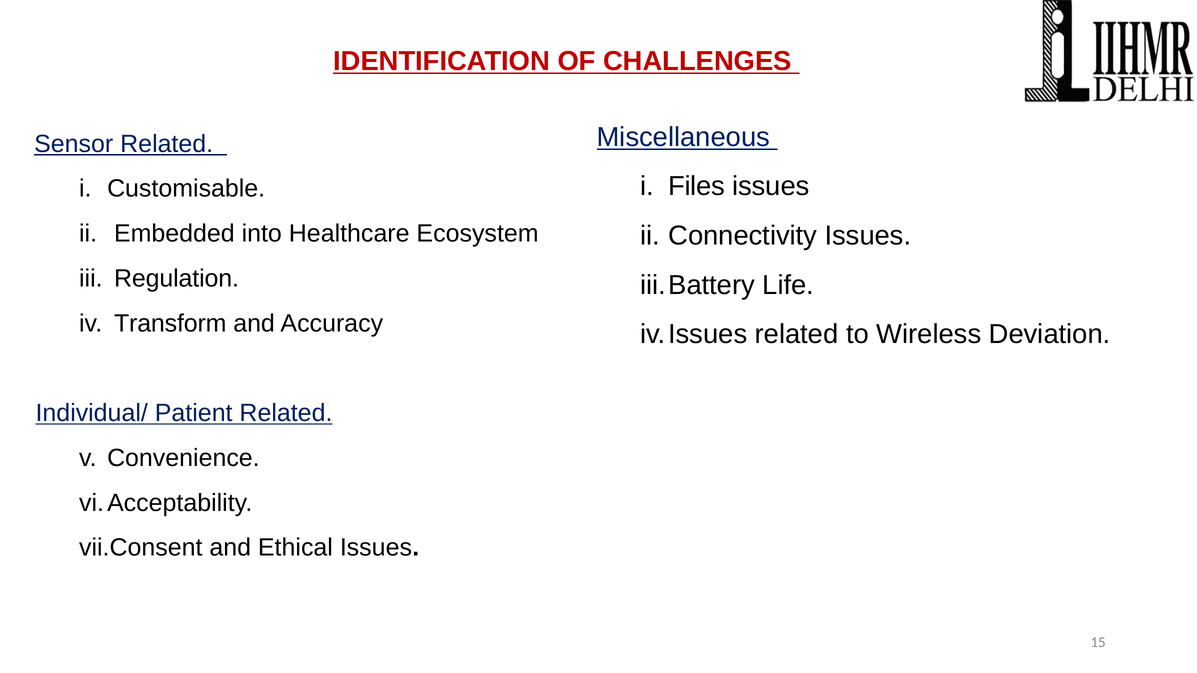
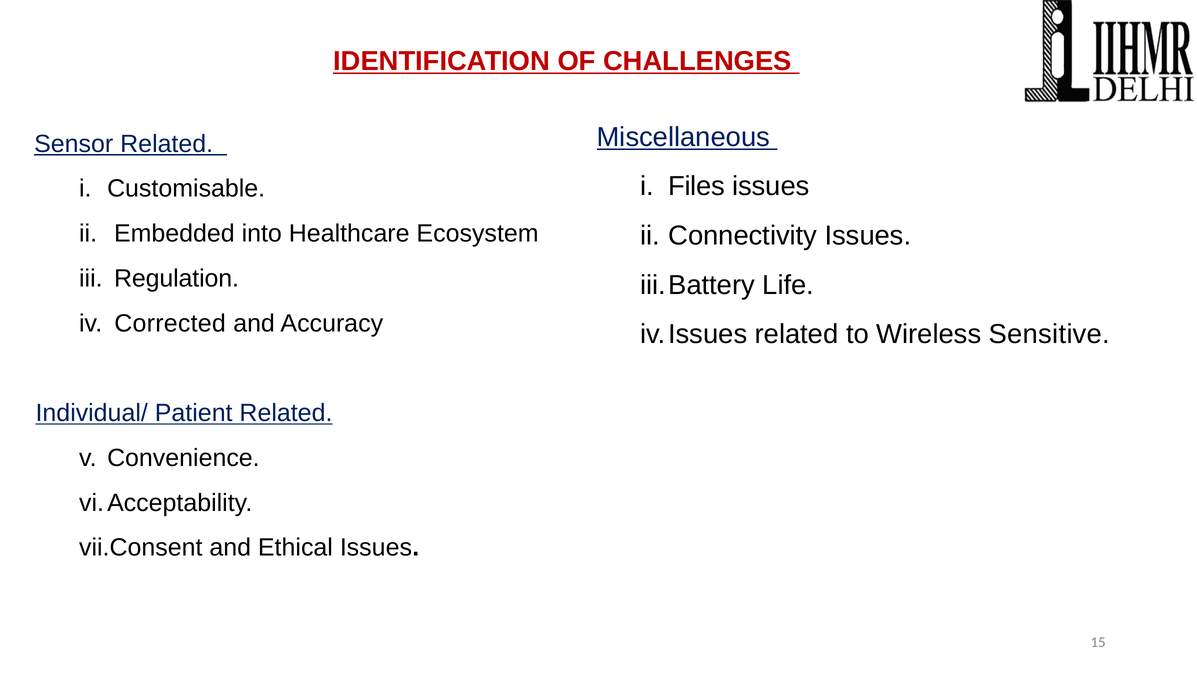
Transform: Transform -> Corrected (170, 323)
Deviation: Deviation -> Sensitive (1049, 334)
